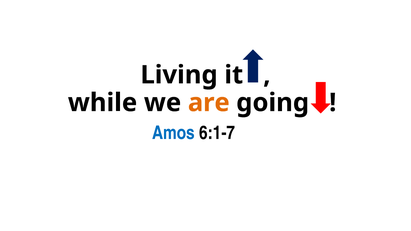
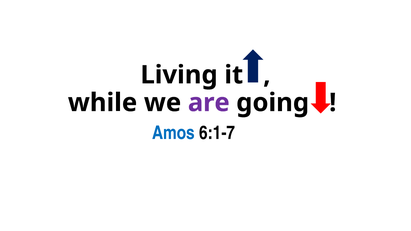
are colour: orange -> purple (209, 103)
